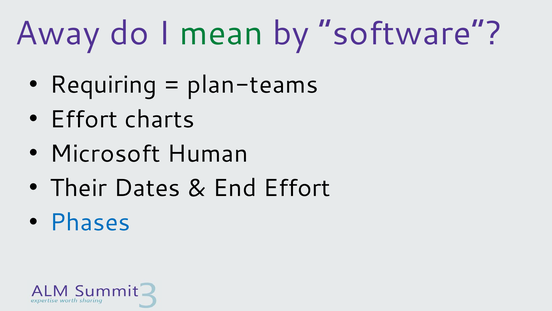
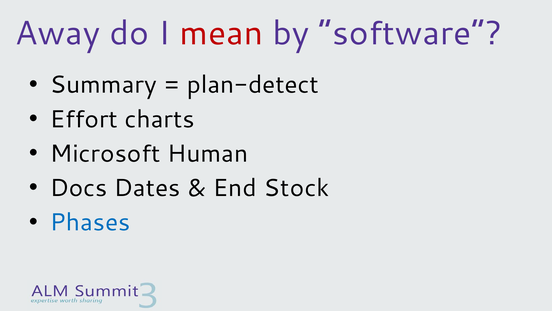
mean colour: green -> red (221, 33)
Requiring: Requiring -> Summary (103, 85)
plan-teams: plan-teams -> plan-detect (253, 85)
Their: Their -> Docs (79, 188)
End Effort: Effort -> Stock (297, 188)
